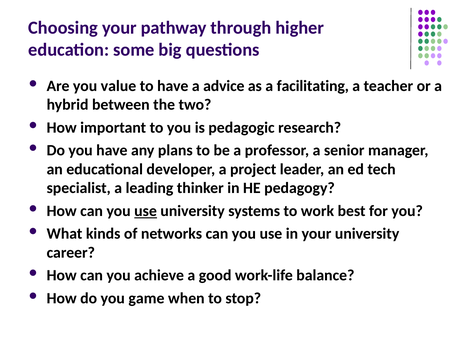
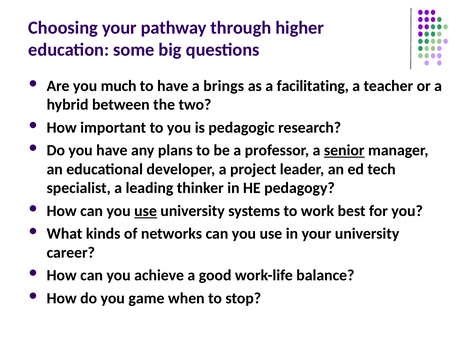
value: value -> much (119, 86)
advice: advice -> brings (224, 86)
senior underline: none -> present (344, 150)
